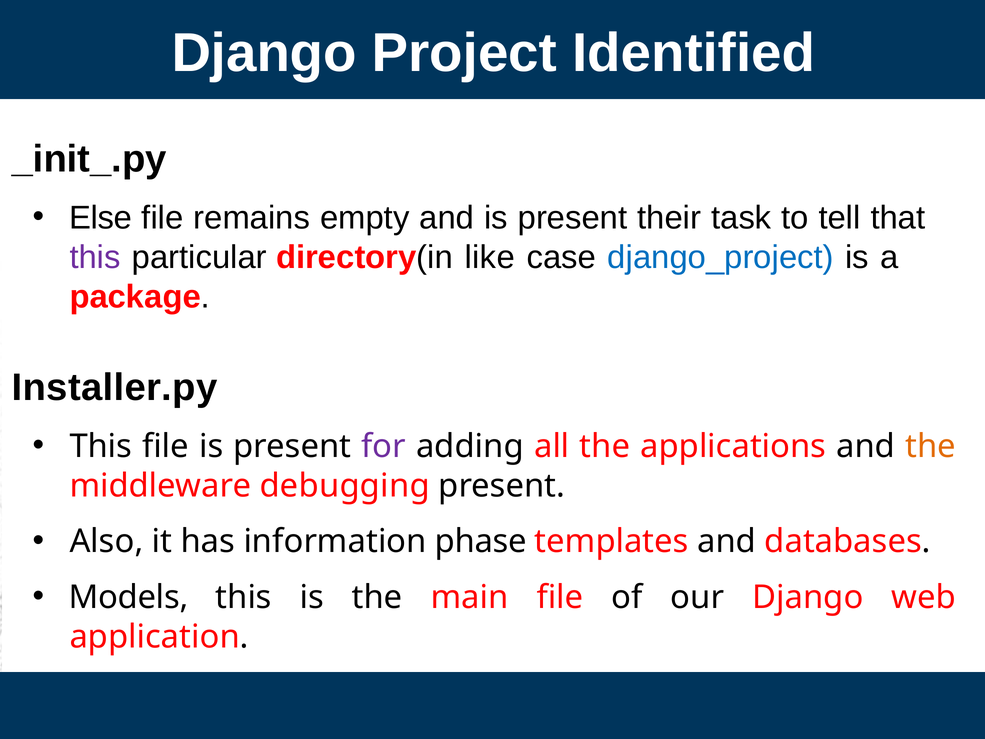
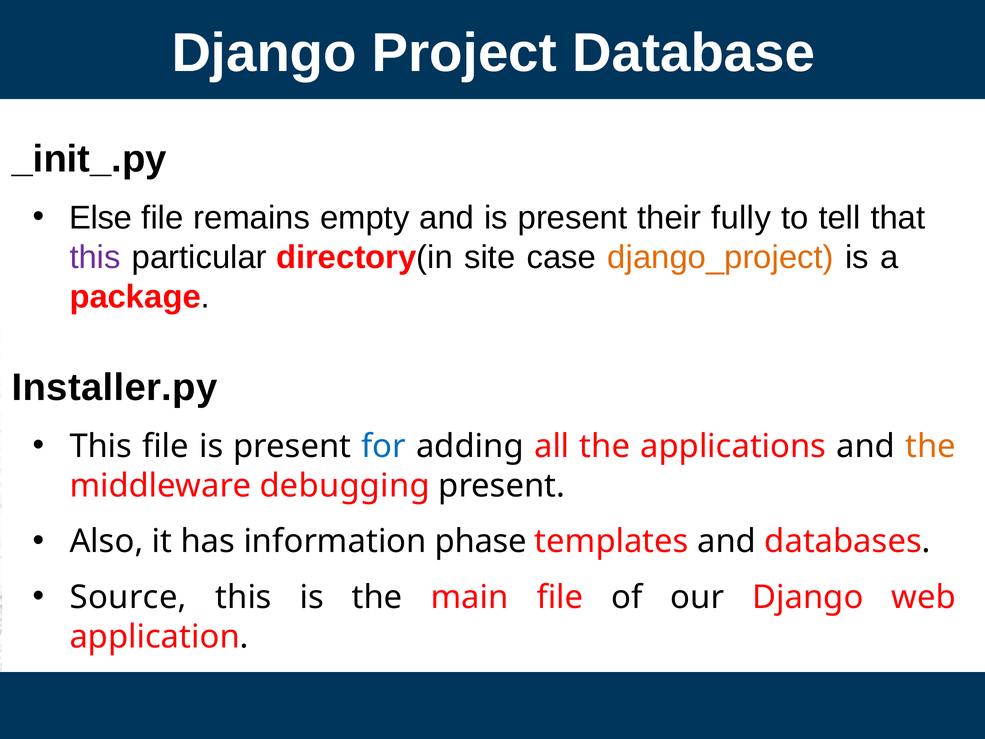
Identified: Identified -> Database (694, 53)
task: task -> fully (741, 218)
like: like -> site (490, 257)
django_project colour: blue -> orange (721, 257)
for colour: purple -> blue (384, 446)
Models: Models -> Source (128, 597)
